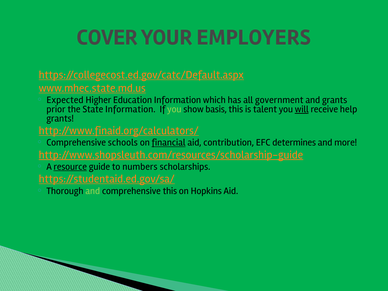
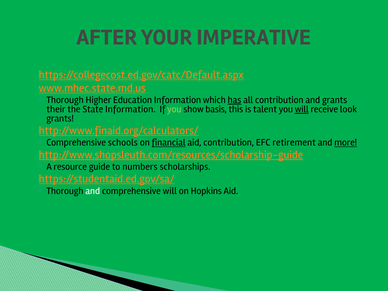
COVER: COVER -> AFTER (107, 37)
EMPLOYERS: EMPLOYERS -> IMPERATIVE (254, 37)
Expected: Expected -> Thorough (65, 100)
has underline: none -> present (234, 100)
all government: government -> contribution (279, 100)
prior: prior -> their (56, 109)
help: help -> look (349, 109)
determines: determines -> retirement (294, 143)
more underline: none -> present (346, 143)
resource underline: present -> none (70, 167)
and colour: light green -> white (93, 191)
comprehensive this: this -> will (170, 191)
